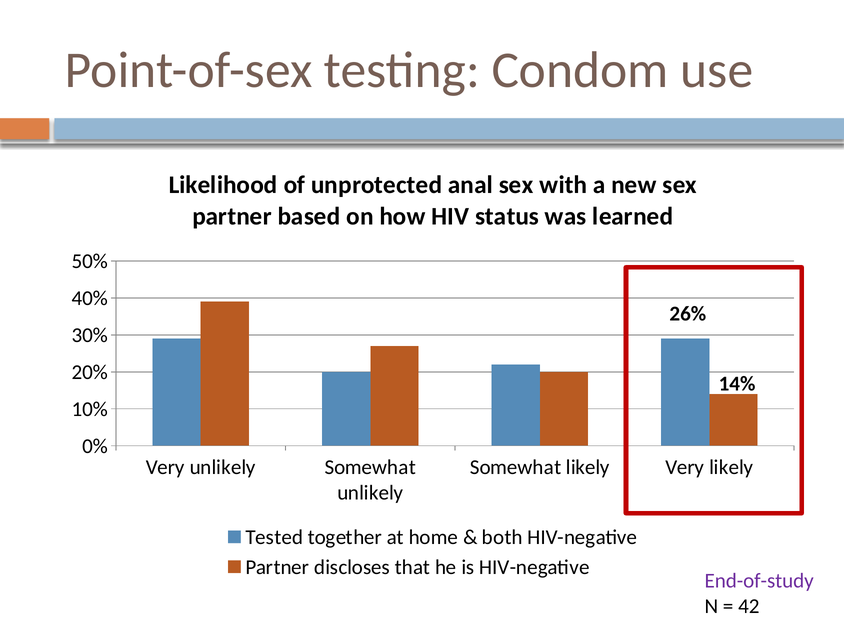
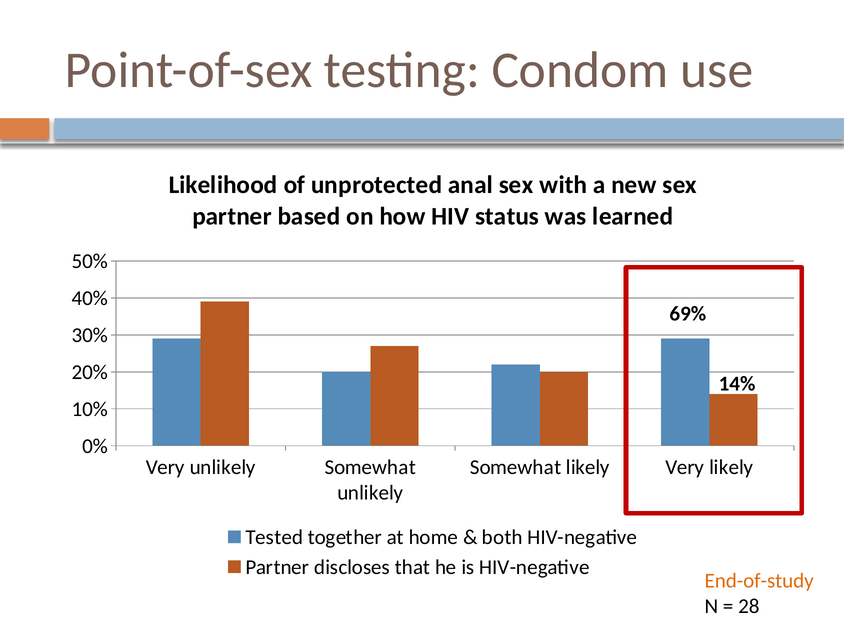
26%: 26% -> 69% (688, 314)
End-of-study colour: purple -> orange (759, 581)
42: 42 -> 28 (749, 606)
